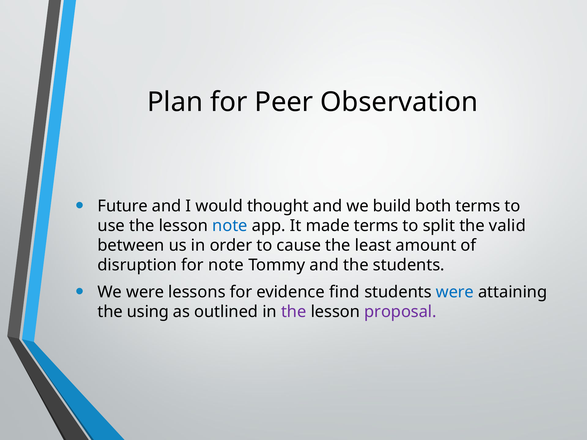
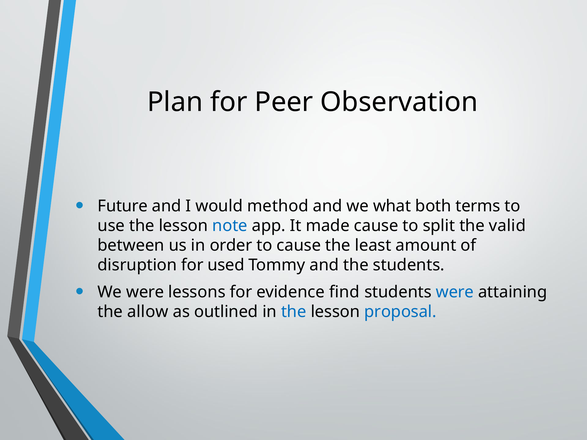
thought: thought -> method (278, 206)
build: build -> what (392, 206)
made terms: terms -> cause (376, 226)
for note: note -> used (226, 265)
using: using -> allow (148, 312)
the colour: purple -> blue (294, 312)
proposal colour: purple -> blue (400, 312)
